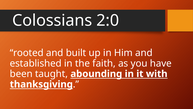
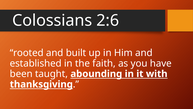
2:0: 2:0 -> 2:6 (108, 20)
